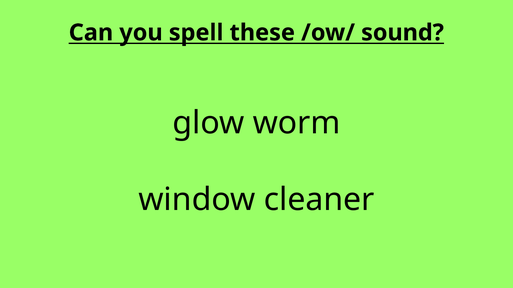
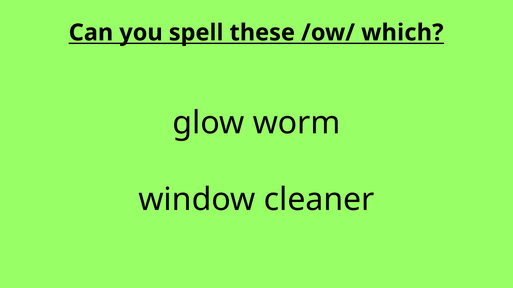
sound: sound -> which (402, 33)
